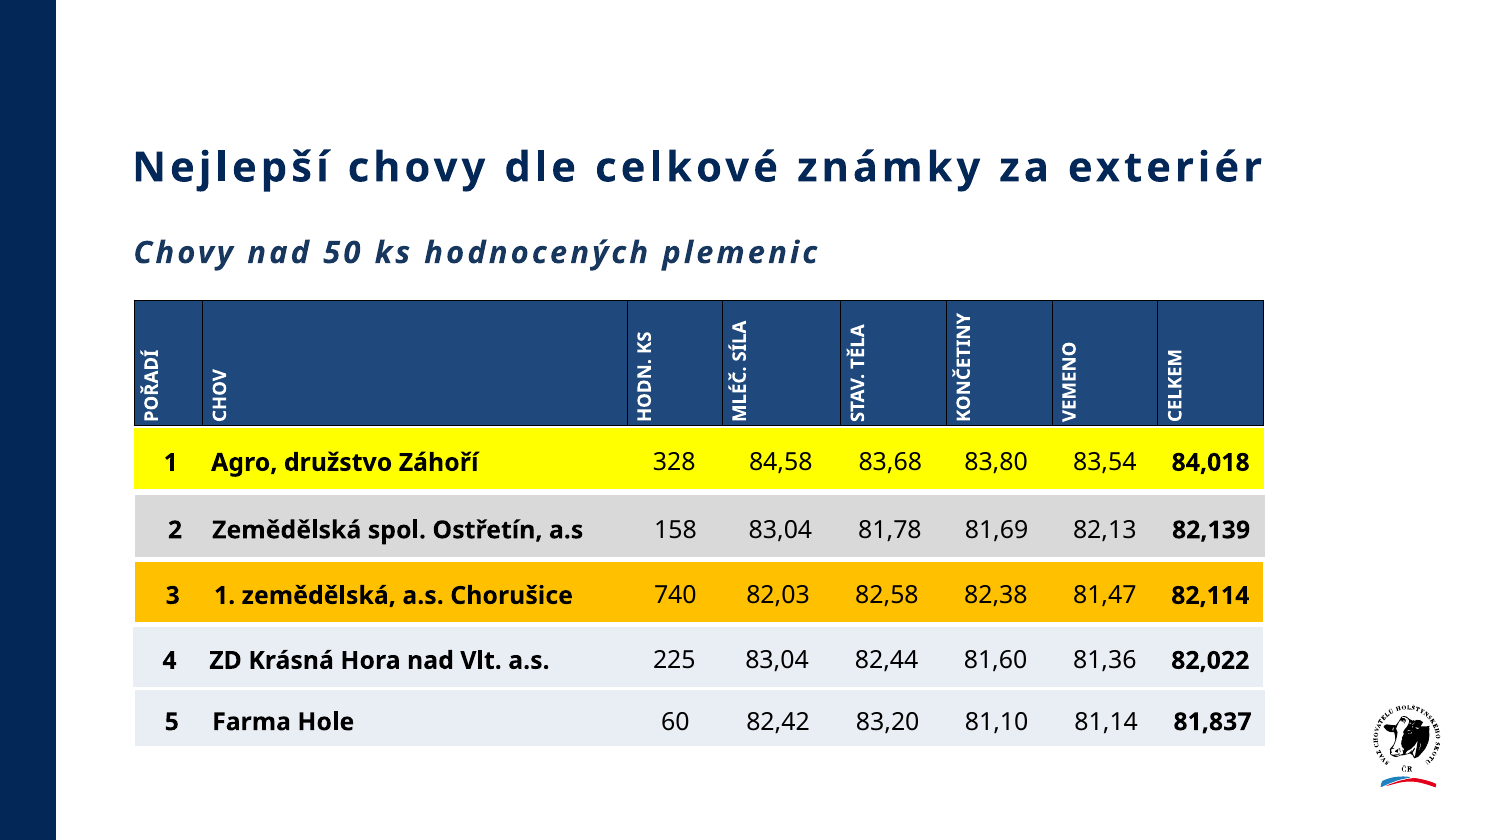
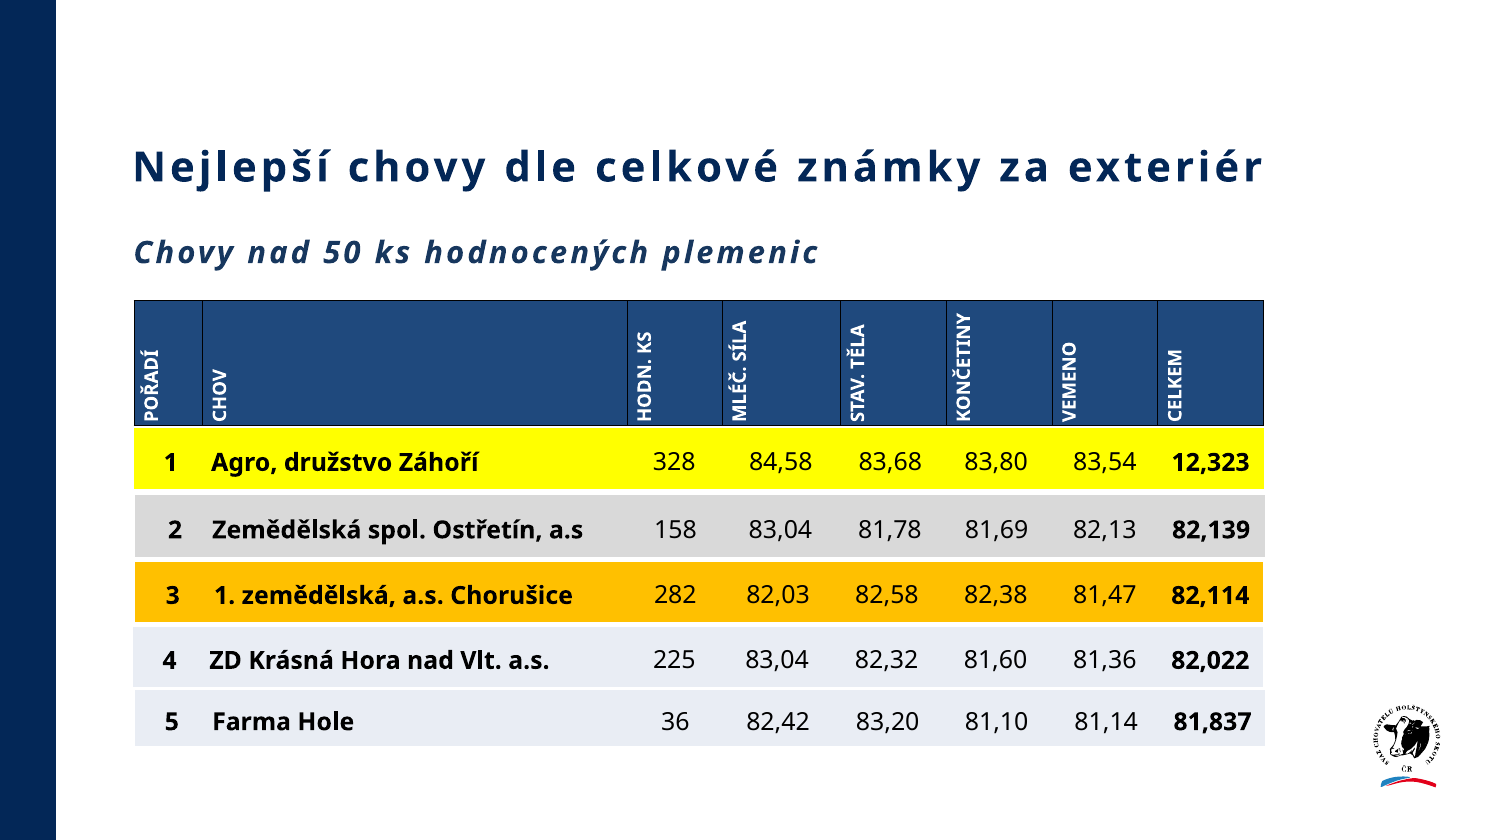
84,018: 84,018 -> 12,323 (1211, 463)
740: 740 -> 282 (675, 596)
82,44: 82,44 -> 82,32 (887, 661)
60: 60 -> 36 (675, 722)
